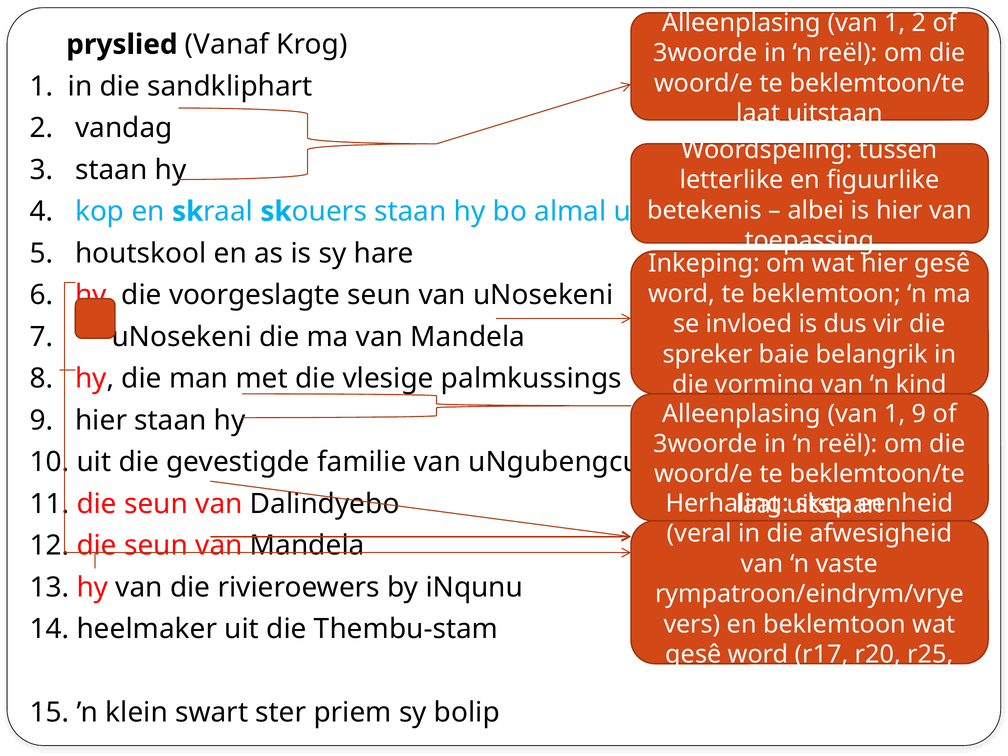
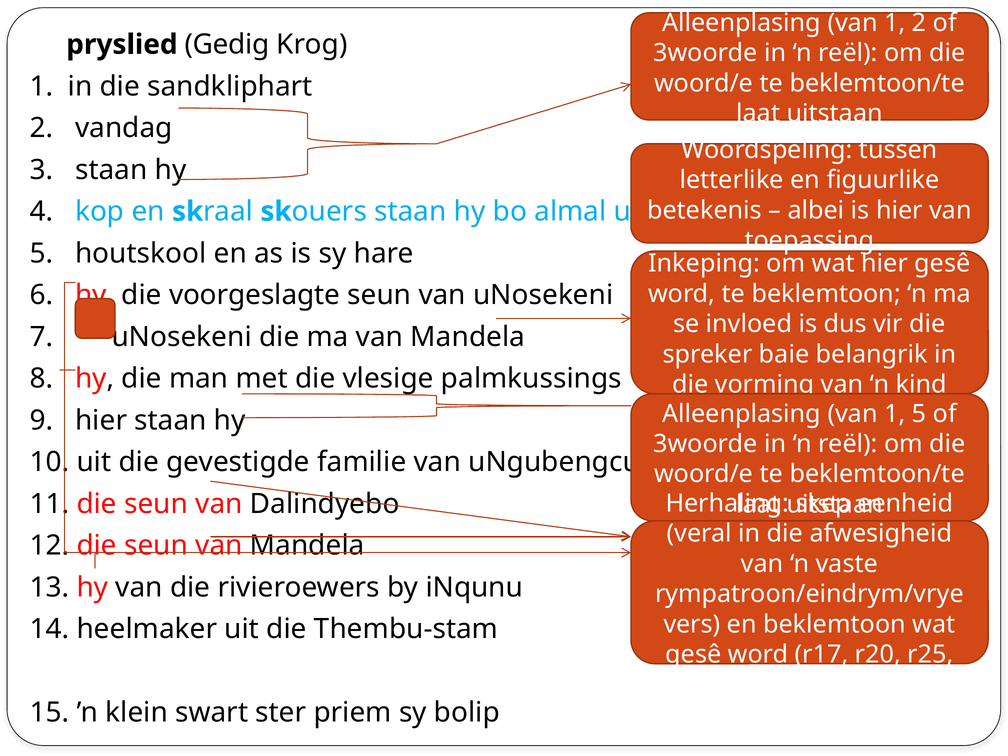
Vanaf: Vanaf -> Gedig (227, 45)
1 9: 9 -> 5 (919, 414)
